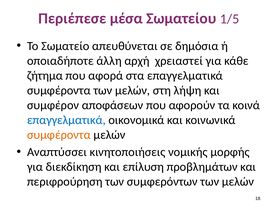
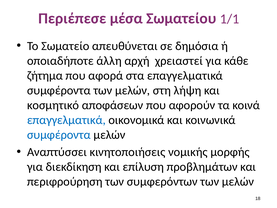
1/5: 1/5 -> 1/1 (230, 19)
συμφέρον: συμφέρον -> κοσμητικό (53, 105)
συμφέροντα colour: orange -> blue (59, 135)
